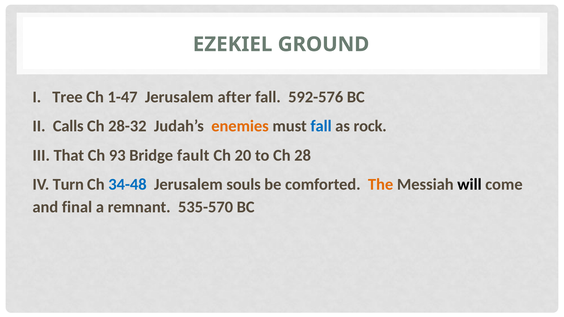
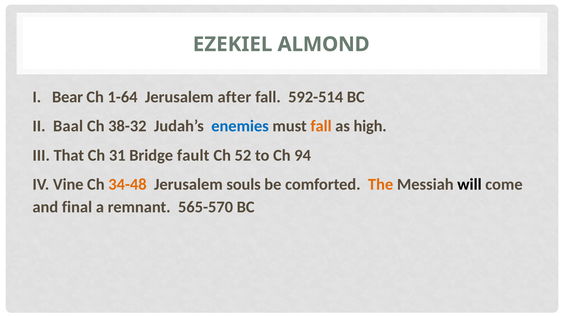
GROUND: GROUND -> ALMOND (324, 44)
Tree: Tree -> Bear (68, 97)
1-47: 1-47 -> 1-64 (123, 97)
592-576: 592-576 -> 592-514 (316, 97)
Calls: Calls -> Baal (68, 126)
28-32: 28-32 -> 38-32 (127, 126)
enemies colour: orange -> blue (240, 126)
fall colour: blue -> orange (321, 126)
rock: rock -> high (370, 126)
93: 93 -> 31 (117, 155)
20: 20 -> 52 (243, 155)
28: 28 -> 94 (303, 155)
Turn: Turn -> Vine (68, 185)
34-48 colour: blue -> orange (127, 185)
535-570: 535-570 -> 565-570 (206, 207)
